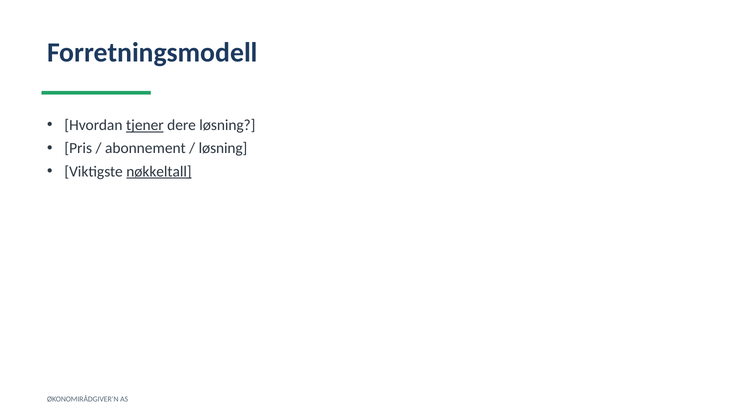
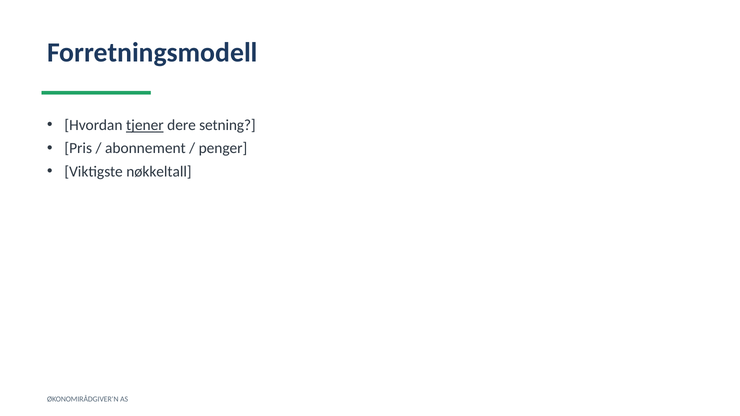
dere løsning: løsning -> setning (227, 125)
løsning: løsning -> penger (223, 148)
nøkkeltall underline: present -> none (159, 172)
